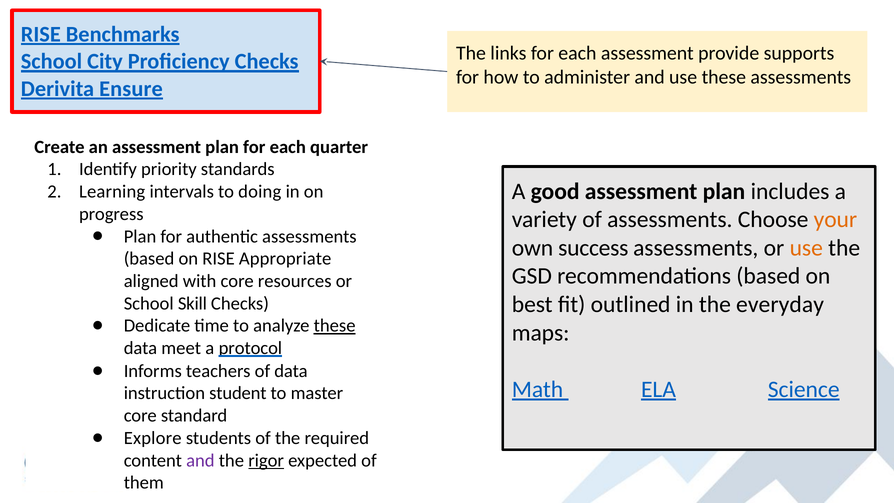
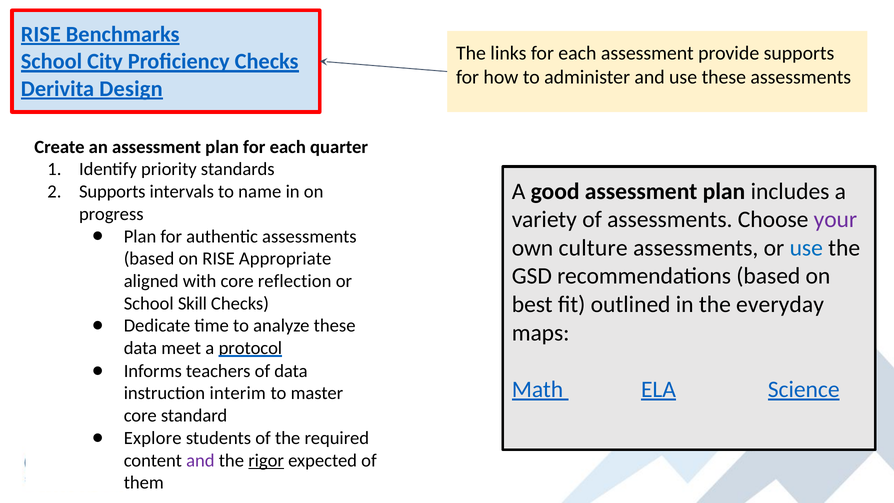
Ensure: Ensure -> Design (131, 89)
Learning: Learning -> Supports (112, 192)
doing: doing -> name (260, 192)
your colour: orange -> purple (835, 220)
success: success -> culture (593, 248)
use colour: orange -> blue (806, 248)
resources: resources -> reflection (295, 281)
these underline: present -> none (335, 326)
student: student -> interim (238, 393)
